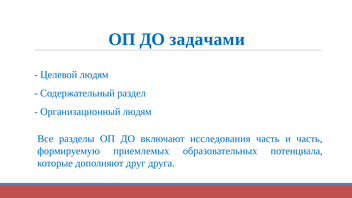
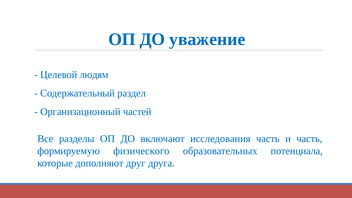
задачами: задачами -> уважение (207, 39)
Организационный людям: людям -> частей (137, 112)
приемлемых: приемлемых -> физического (141, 151)
